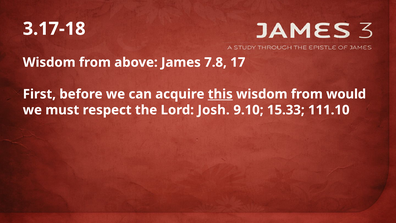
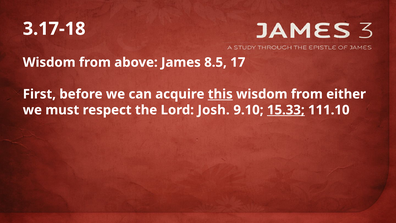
7.8: 7.8 -> 8.5 (215, 62)
would: would -> either (346, 94)
15.33 underline: none -> present (286, 110)
